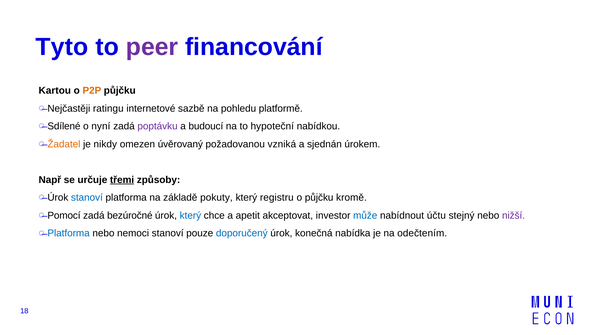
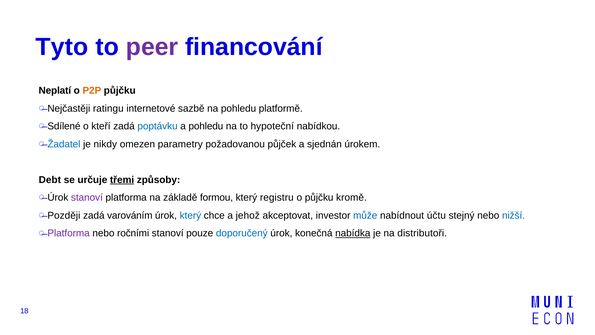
Kartou: Kartou -> Neplatí (55, 90)
nyní: nyní -> kteří (101, 126)
poptávku colour: purple -> blue (158, 126)
a budoucí: budoucí -> pohledu (206, 126)
Žadatel colour: orange -> blue (64, 144)
úvěrovaný: úvěrovaný -> parametry (180, 144)
vzniká: vzniká -> půjček (282, 144)
Např: Např -> Debt (50, 180)
stanoví colour: blue -> purple (87, 197)
pokuty: pokuty -> formou (217, 197)
Pomocí: Pomocí -> Později (64, 215)
bezúročné: bezúročné -> varováním (130, 215)
apetit: apetit -> jehož (248, 215)
nižší colour: purple -> blue (514, 215)
Platforma colour: blue -> purple (69, 233)
nemoci: nemoci -> ročními (133, 233)
nabídka underline: none -> present (353, 233)
odečtením: odečtením -> distributoři (422, 233)
